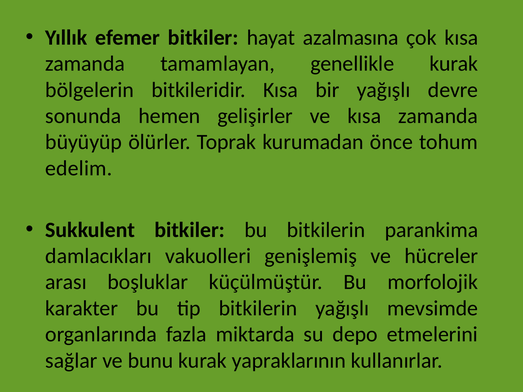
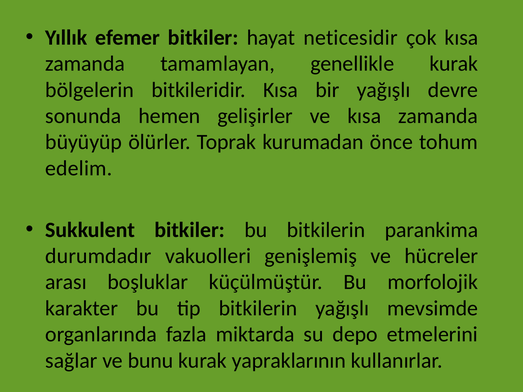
azalmasına: azalmasına -> neticesidir (351, 38)
damlacıkları: damlacıkları -> durumdadır (98, 256)
